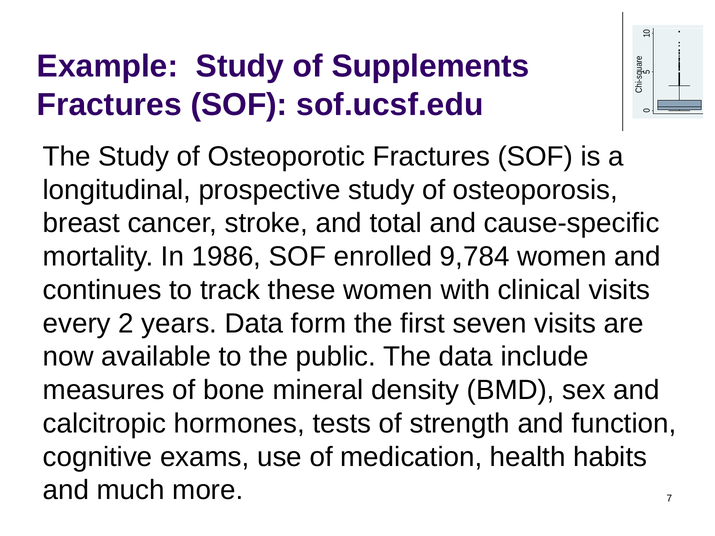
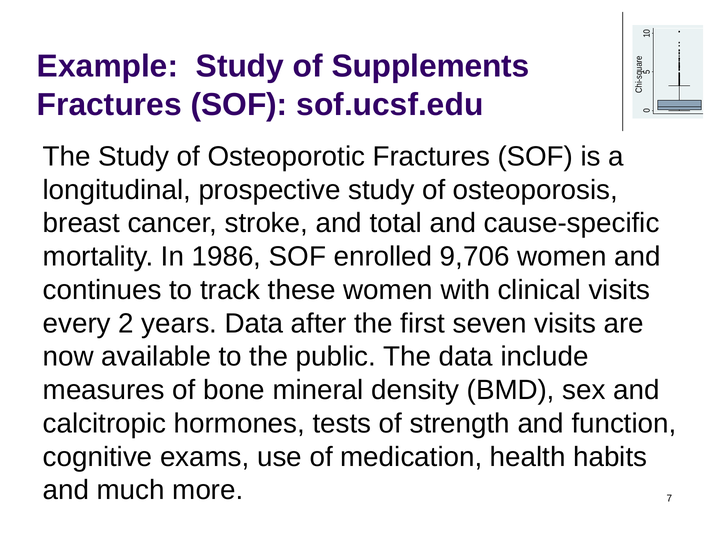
9,784: 9,784 -> 9,706 (475, 257)
form: form -> after (319, 324)
